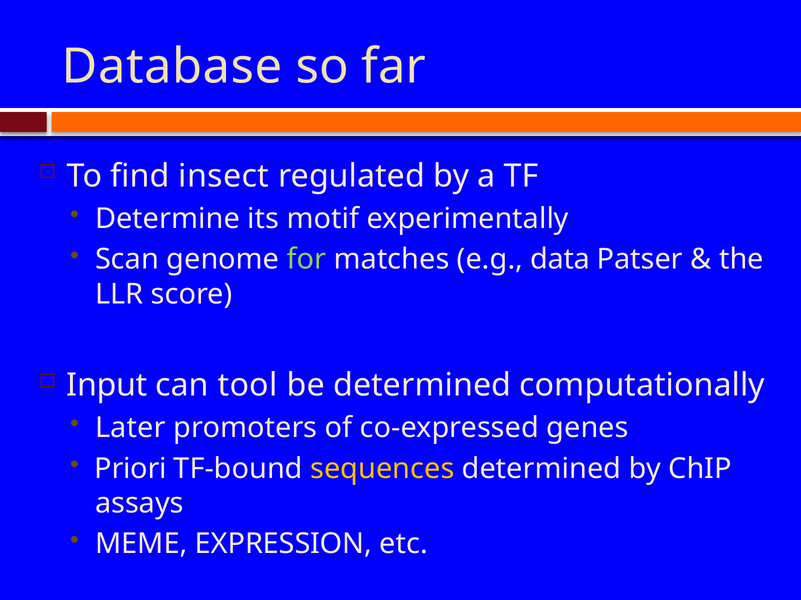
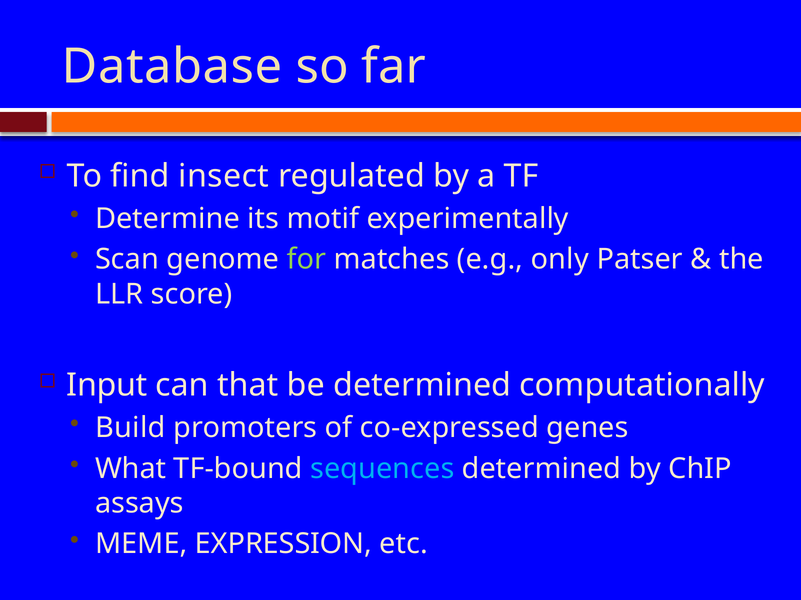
data: data -> only (560, 260)
tool: tool -> that (248, 386)
Later: Later -> Build (130, 428)
Priori: Priori -> What (131, 469)
sequences colour: yellow -> light blue (382, 469)
